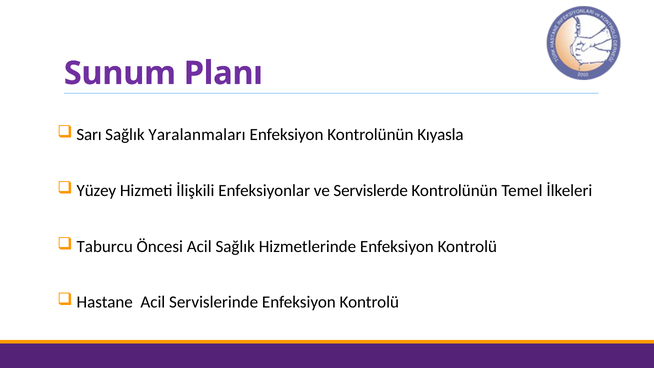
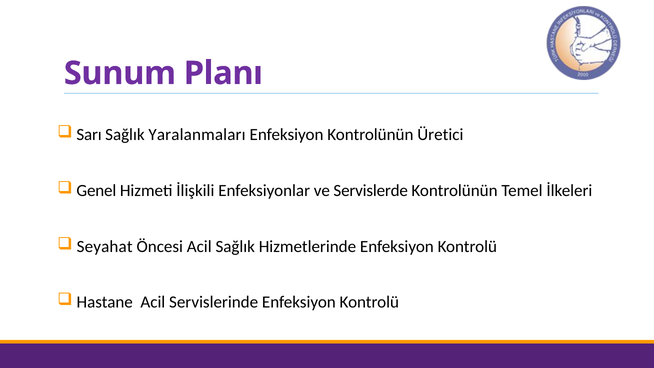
Kıyasla: Kıyasla -> Üretici (440, 135)
Yüzey: Yüzey -> Genel (96, 191)
Taburcu: Taburcu -> Seyahat (105, 246)
